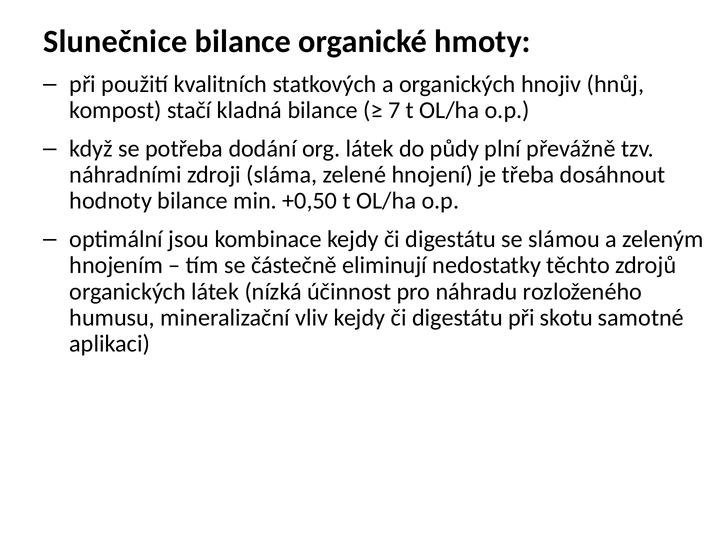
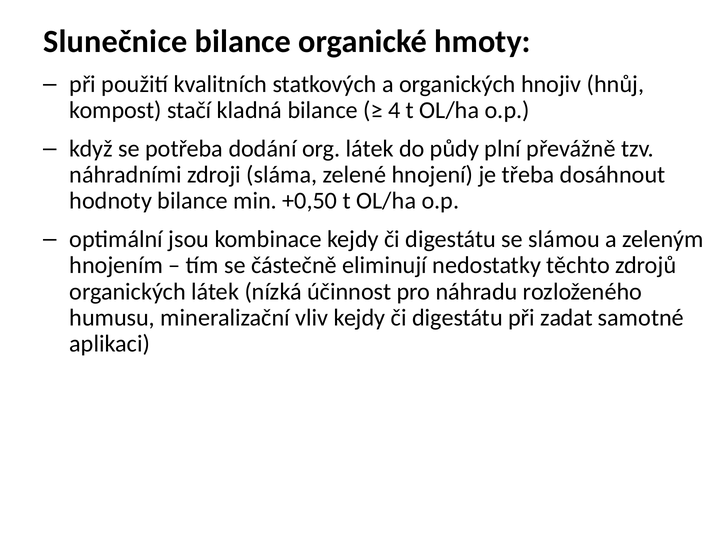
7: 7 -> 4 (394, 110)
skotu: skotu -> zadat (566, 317)
